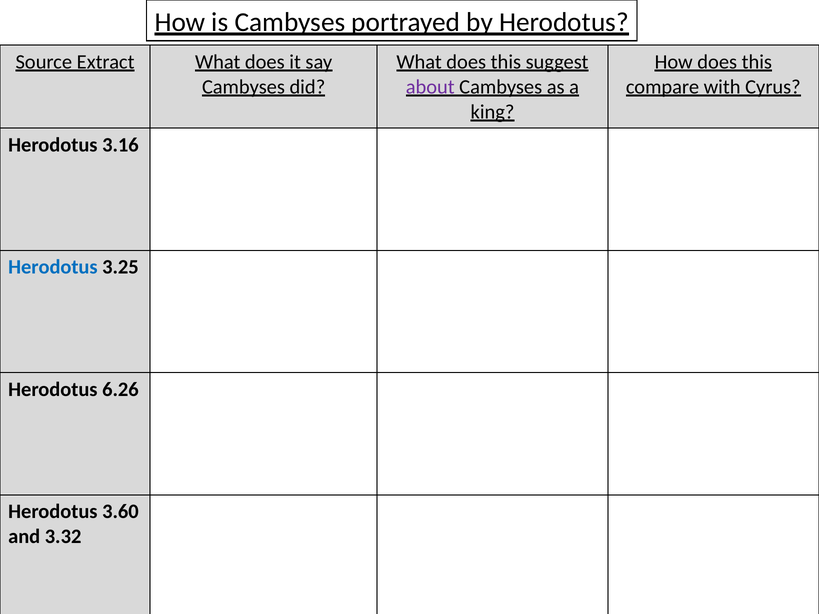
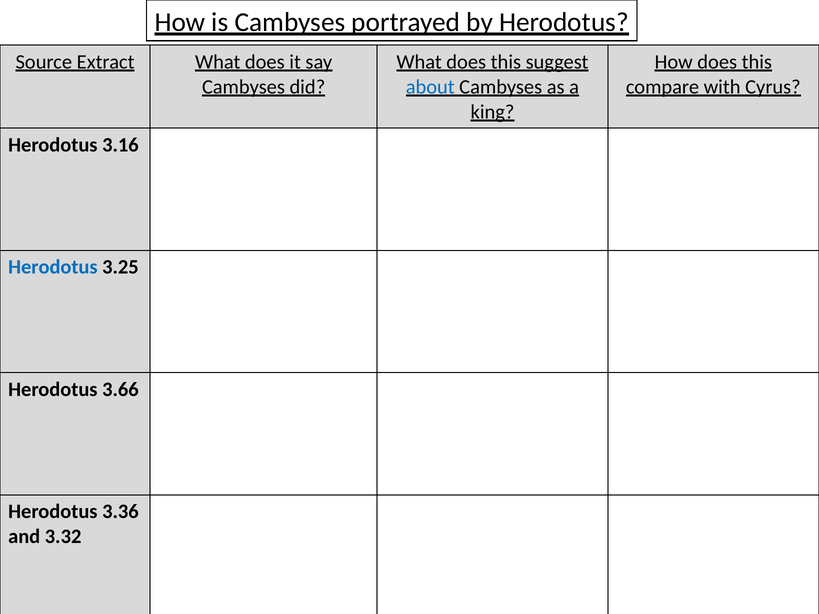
about colour: purple -> blue (430, 87)
6.26: 6.26 -> 3.66 (120, 390)
3.60: 3.60 -> 3.36 (120, 512)
